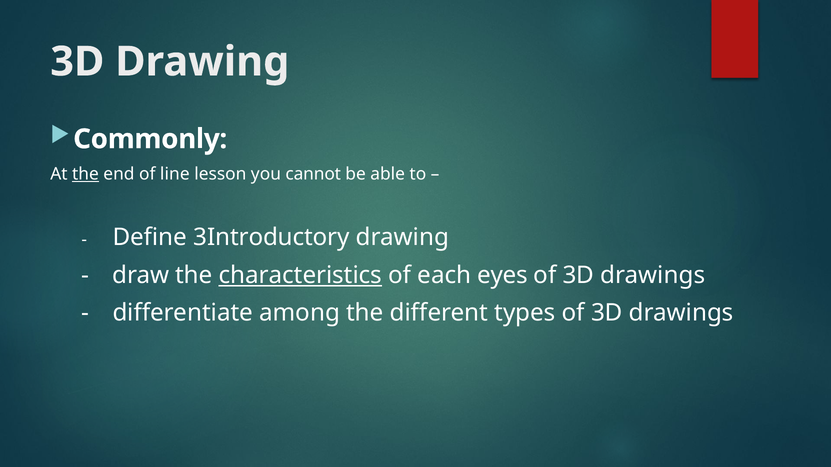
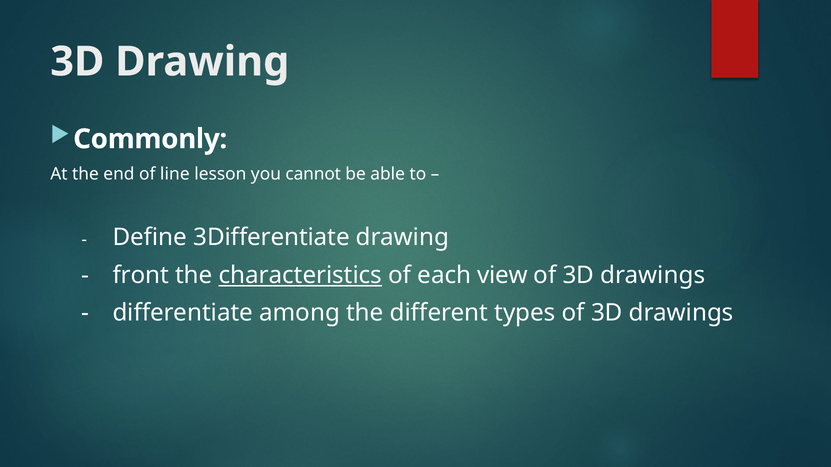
the underline: present -> none (85, 174)
3Introductory: 3Introductory -> 3Differentiate (271, 238)
draw: draw -> front (141, 275)
eyes: eyes -> view (502, 275)
